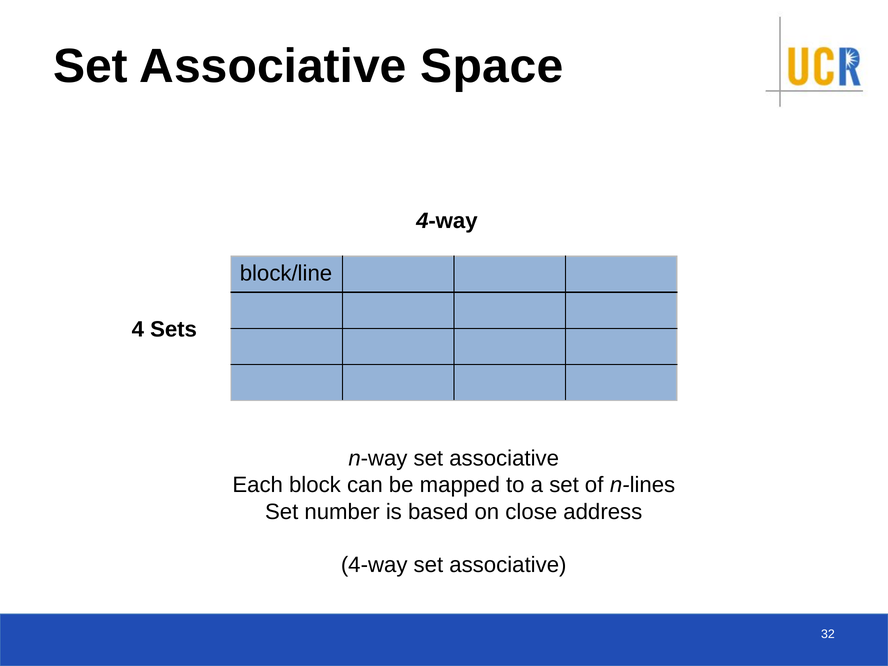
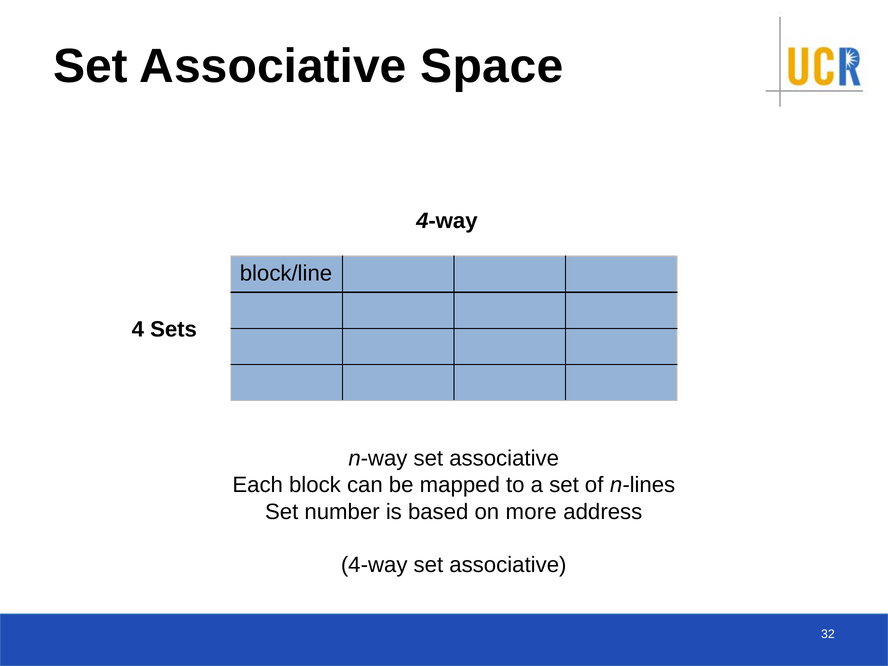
close: close -> more (531, 512)
